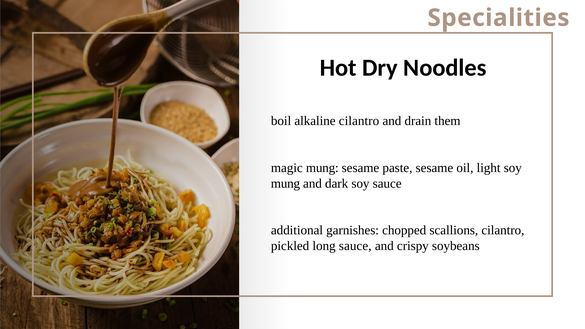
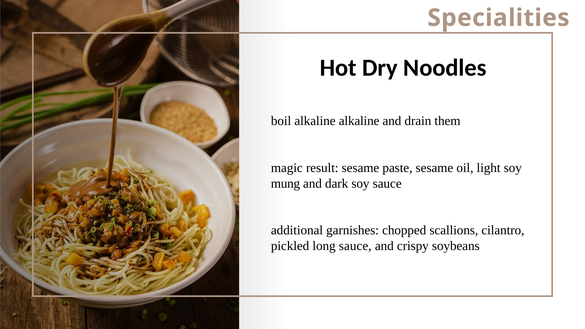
alkaline cilantro: cilantro -> alkaline (359, 121)
magic mung: mung -> result (322, 168)
